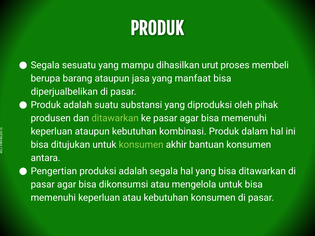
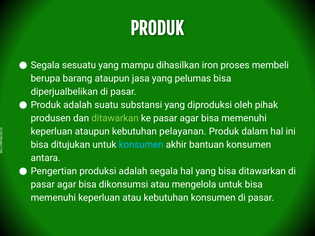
urut: urut -> iron (210, 65)
manfaat: manfaat -> pelumas (193, 79)
kombinasi: kombinasi -> pelayanan (183, 132)
konsumen colour: light green -> light blue (141, 145)
